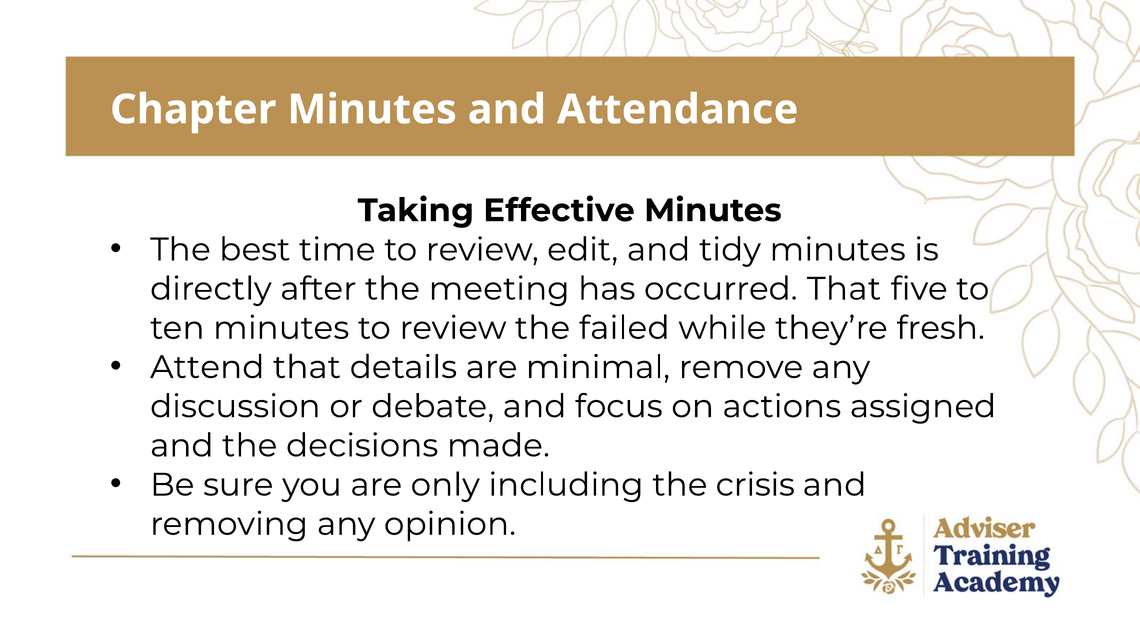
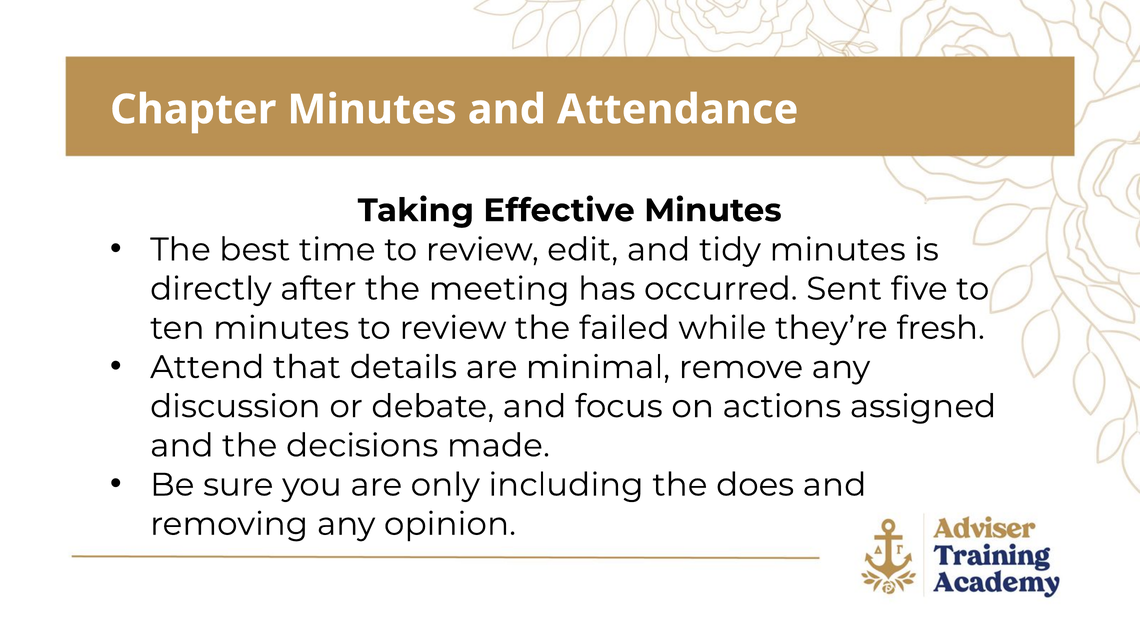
occurred That: That -> Sent (844, 289)
crisis: crisis -> does (755, 485)
